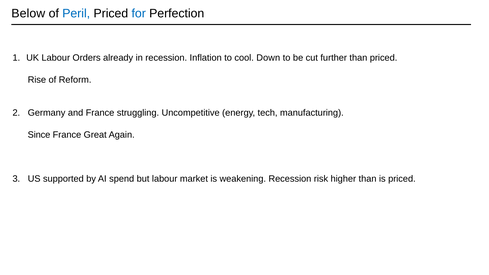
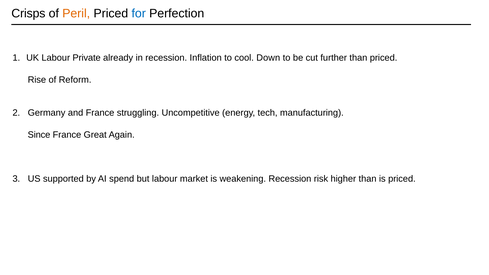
Below: Below -> Crisps (28, 14)
Peril colour: blue -> orange (76, 14)
Orders: Orders -> Private (87, 58)
